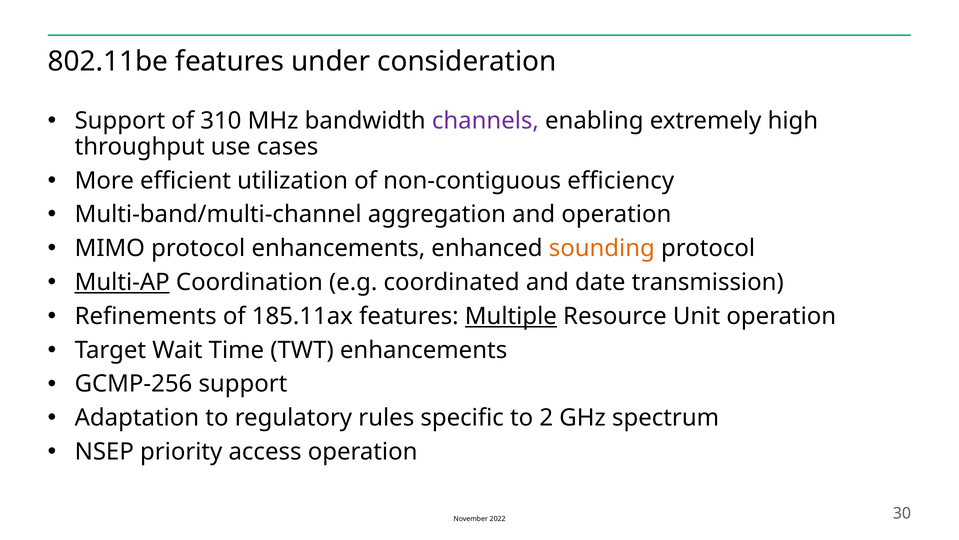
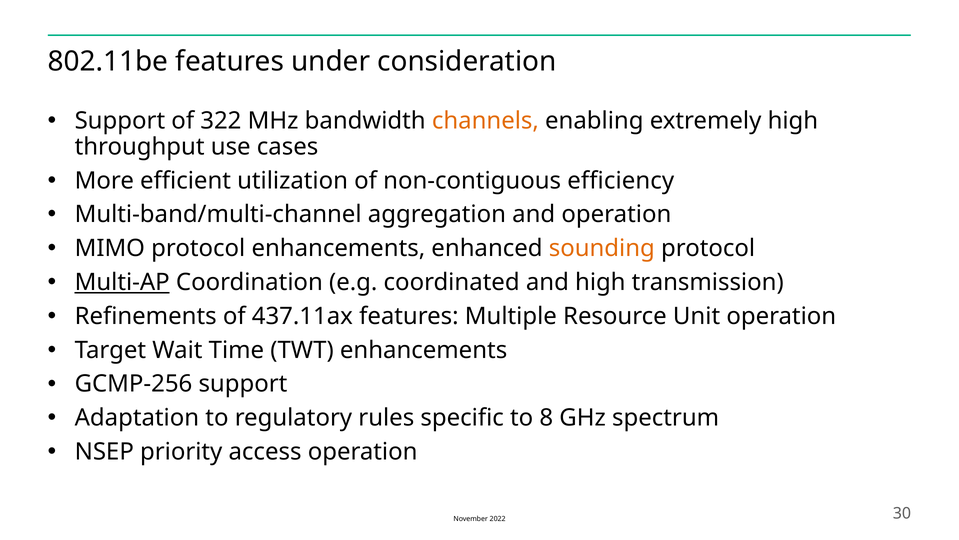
310: 310 -> 322 (221, 121)
channels colour: purple -> orange (485, 121)
and date: date -> high (600, 282)
185.11ax: 185.11ax -> 437.11ax (302, 316)
Multiple underline: present -> none (511, 316)
2: 2 -> 8 (546, 418)
